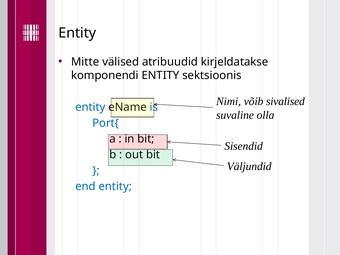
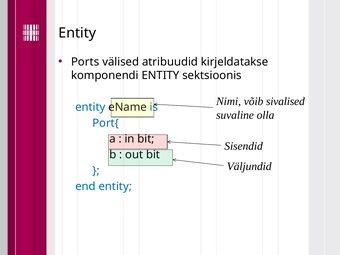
Mitte: Mitte -> Ports (85, 62)
